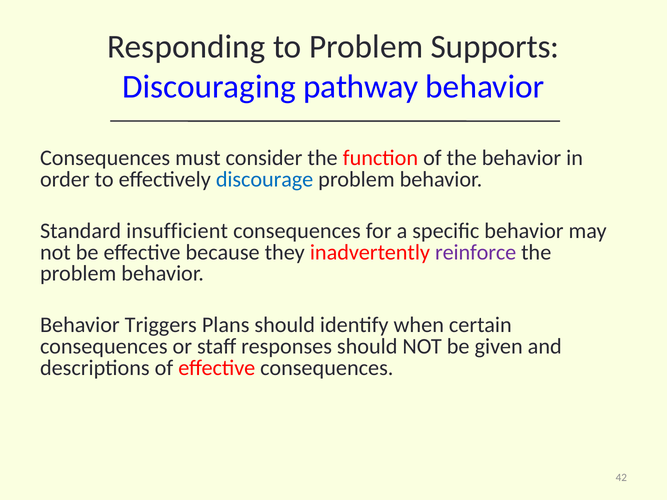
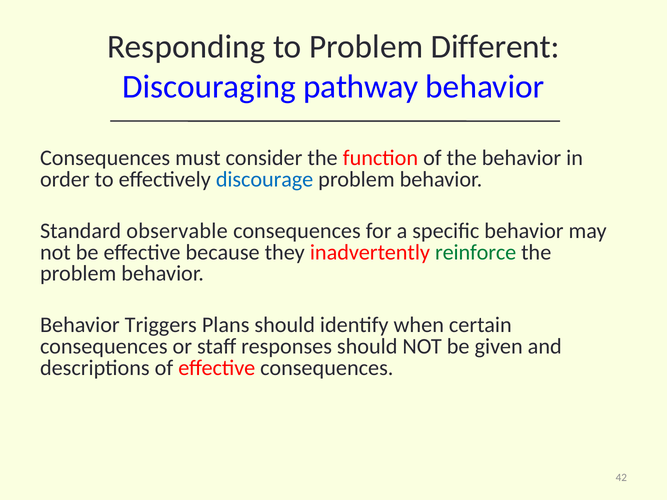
Supports: Supports -> Different (495, 47)
insufficient: insufficient -> observable (177, 231)
reinforce colour: purple -> green (476, 252)
